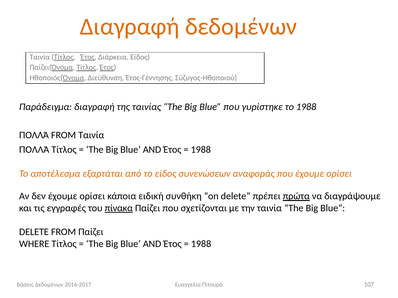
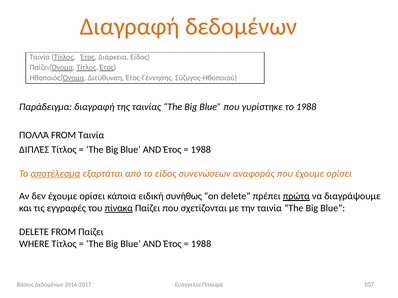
ΠΟΛΛΆ: ΠΟΛΛΆ -> ΔΙΠΛΈΣ (34, 150)
αποτέλεσμα underline: none -> present (55, 174)
συνθήκη: συνθήκη -> συνήθως (184, 197)
